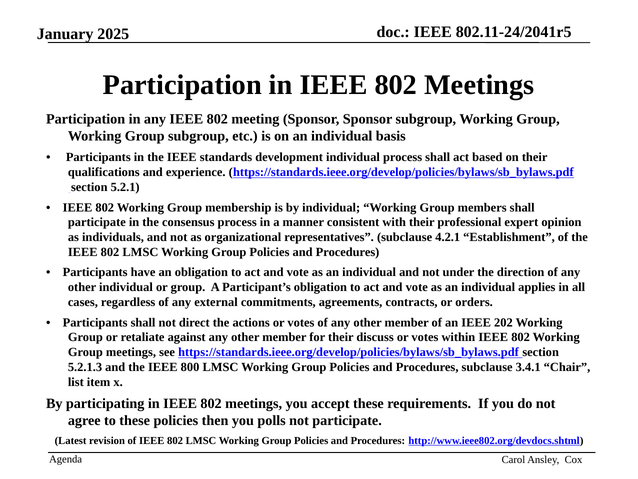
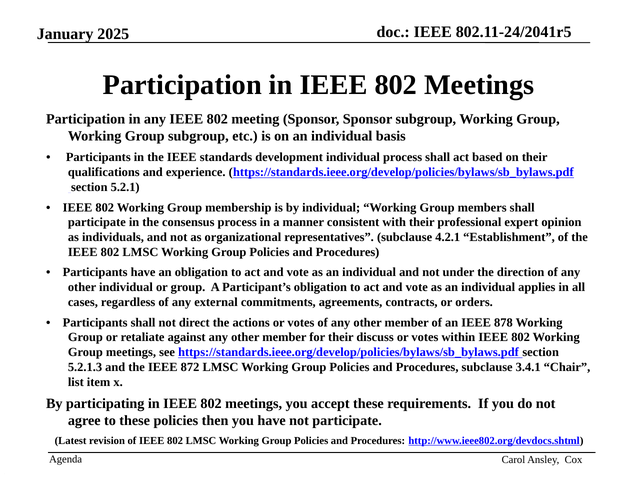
202: 202 -> 878 (503, 322)
800: 800 -> 872 (190, 367)
you polls: polls -> have (272, 420)
